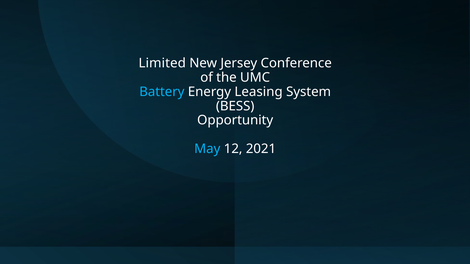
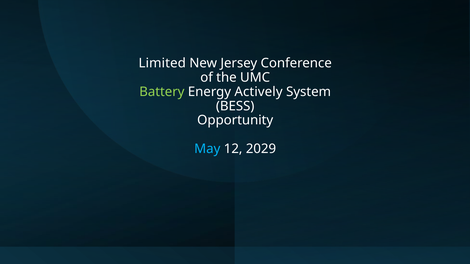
Battery colour: light blue -> light green (162, 92)
Leasing: Leasing -> Actively (259, 92)
2021: 2021 -> 2029 (261, 149)
